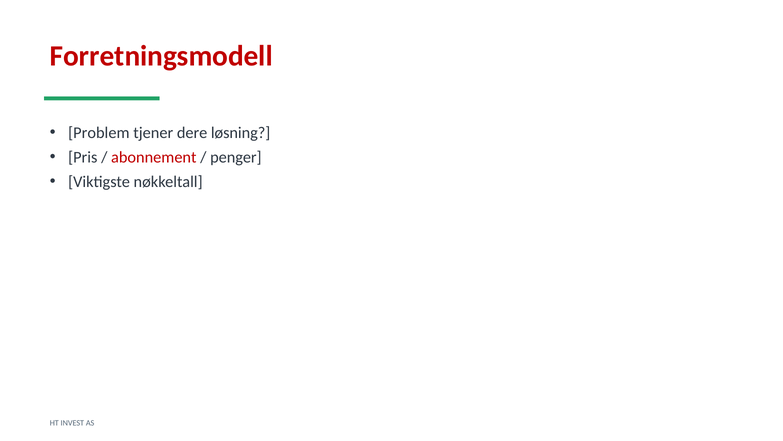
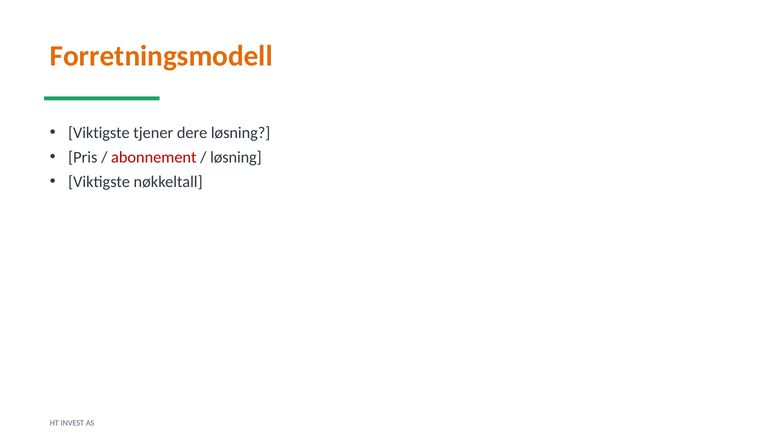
Forretningsmodell colour: red -> orange (161, 56)
Problem: Problem -> Viktigste (99, 133)
penger: penger -> løsning (236, 157)
